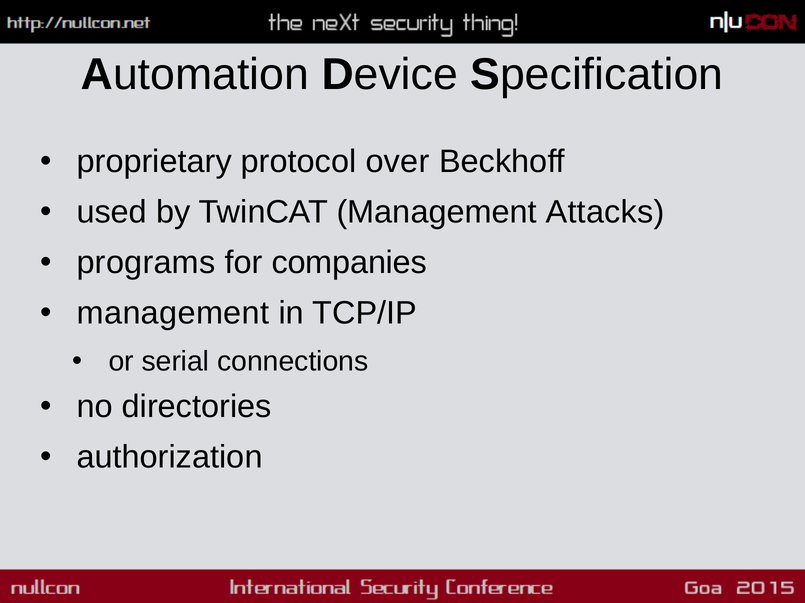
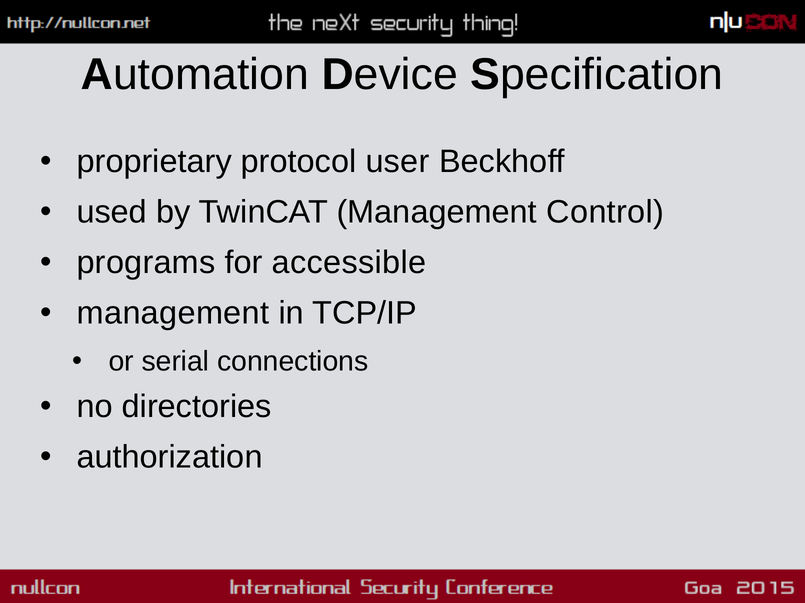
over: over -> user (398, 162)
Attacks: Attacks -> Control (605, 212)
companies: companies -> accessible (349, 263)
